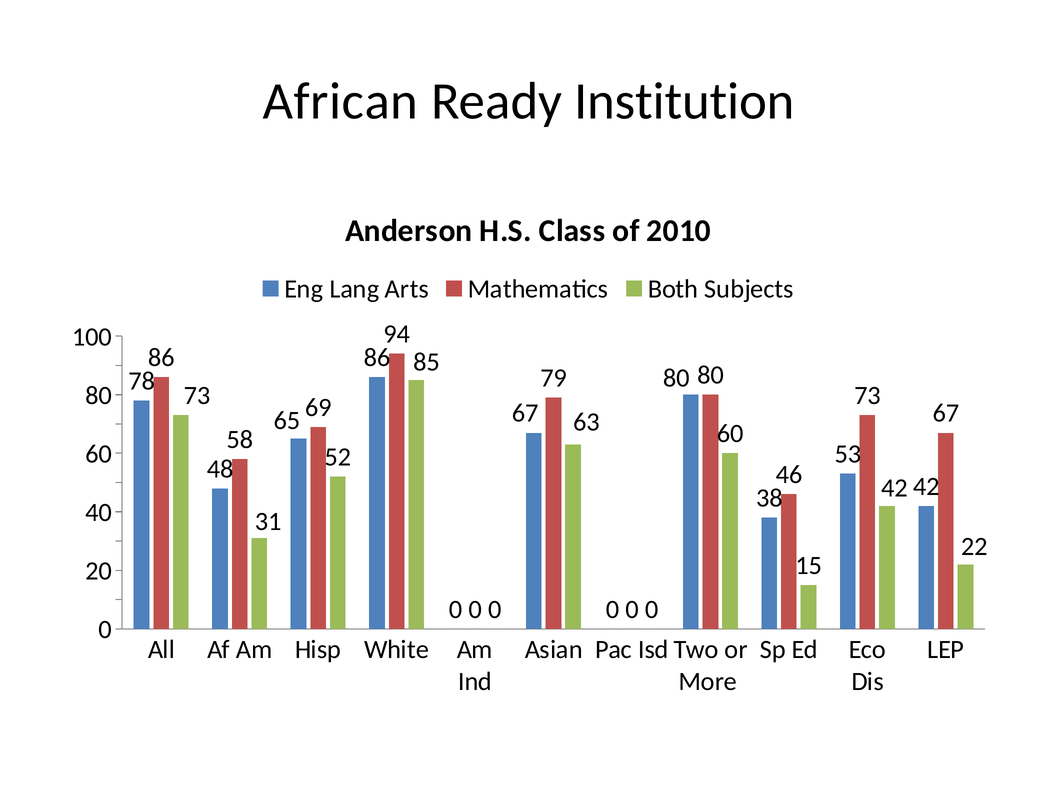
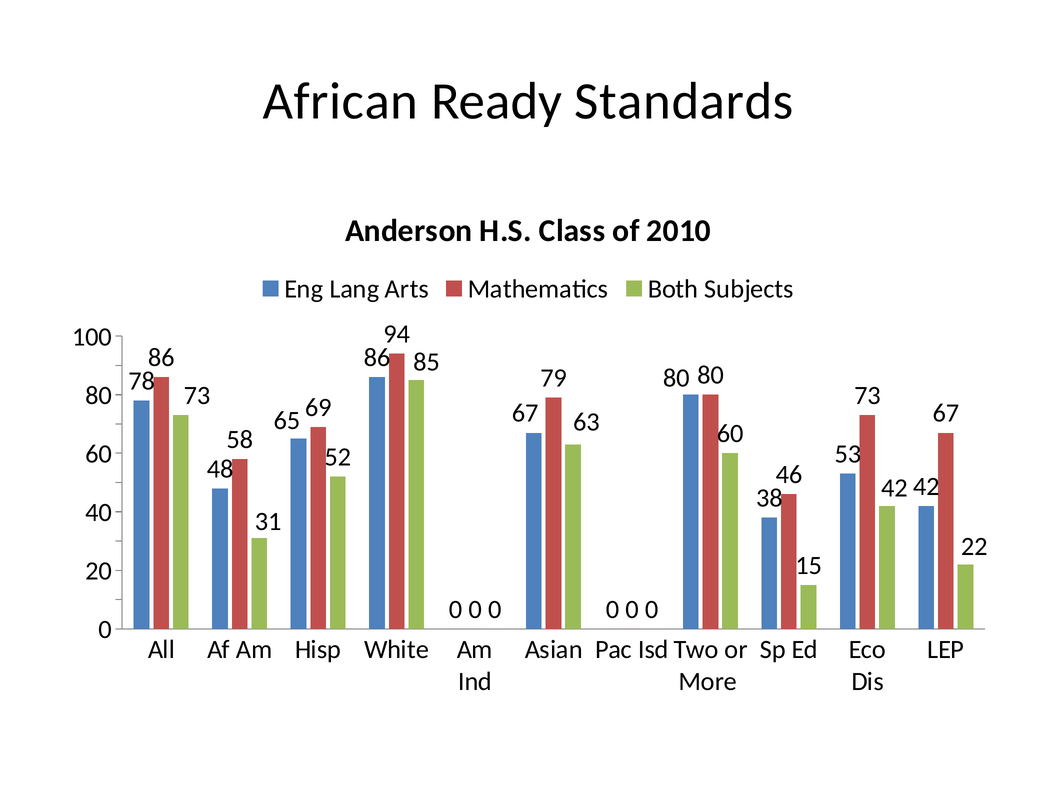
Institution: Institution -> Standards (684, 101)
